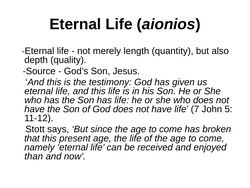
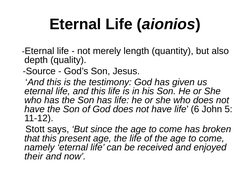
7: 7 -> 6 (195, 109)
than: than -> their (34, 156)
